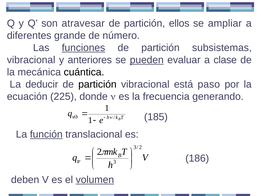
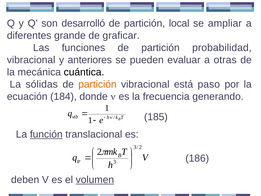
atravesar: atravesar -> desarrolló (83, 23)
ellos: ellos -> local (179, 23)
número: número -> graficar (121, 35)
funciones underline: present -> none (83, 48)
subsistemas: subsistemas -> probabilidad (222, 48)
pueden underline: present -> none (147, 60)
clase: clase -> otras (225, 60)
deducir: deducir -> sólidas (42, 84)
partición colour: black -> orange (97, 84)
225: 225 -> 184 (63, 96)
